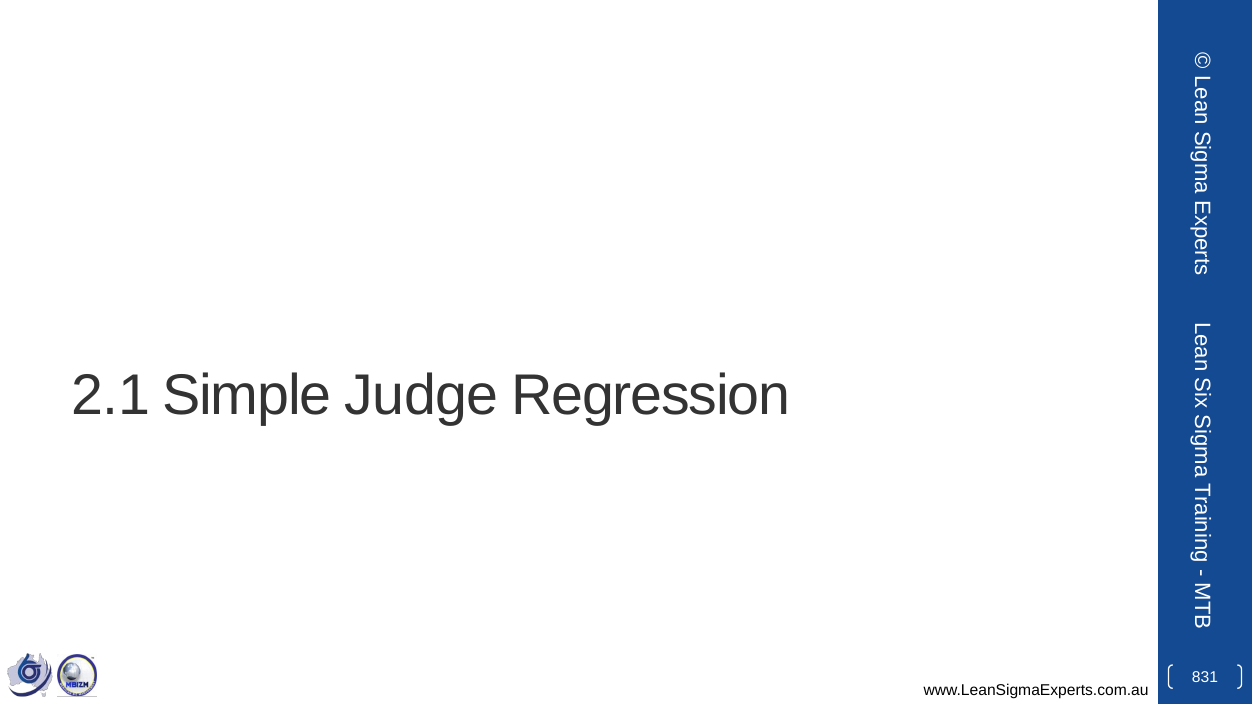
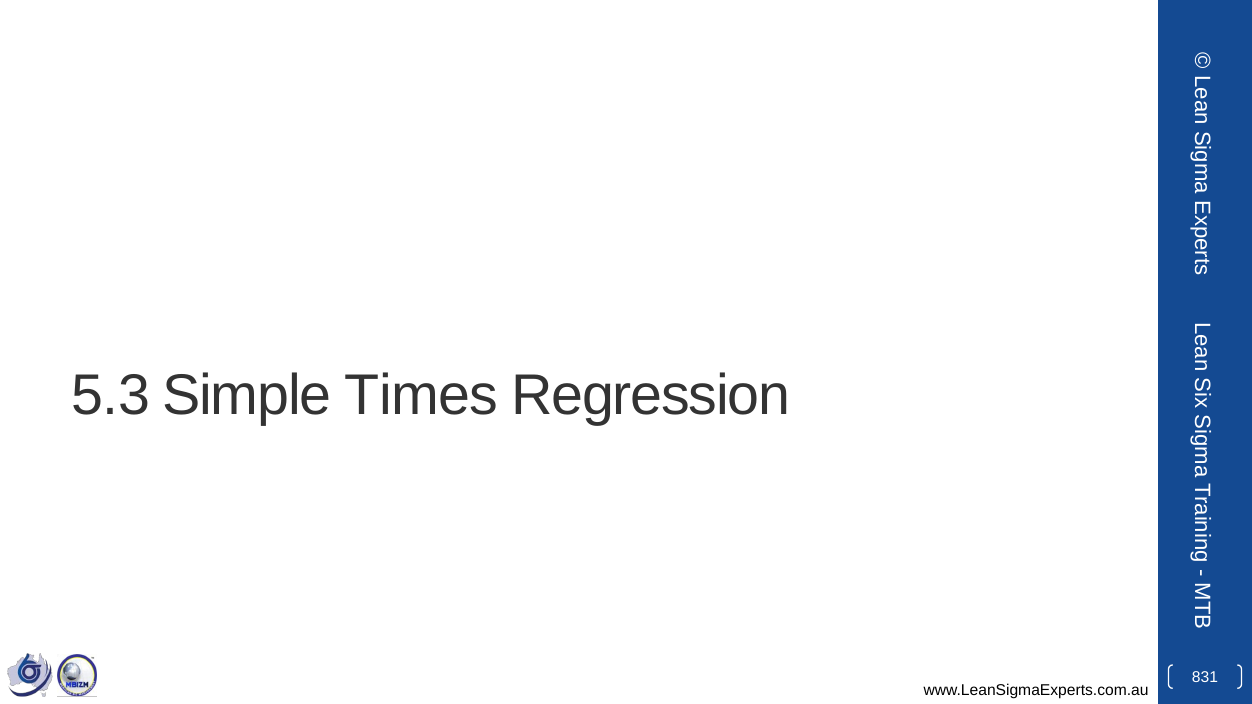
2.1: 2.1 -> 5.3 (111, 396)
Judge: Judge -> Times (422, 396)
